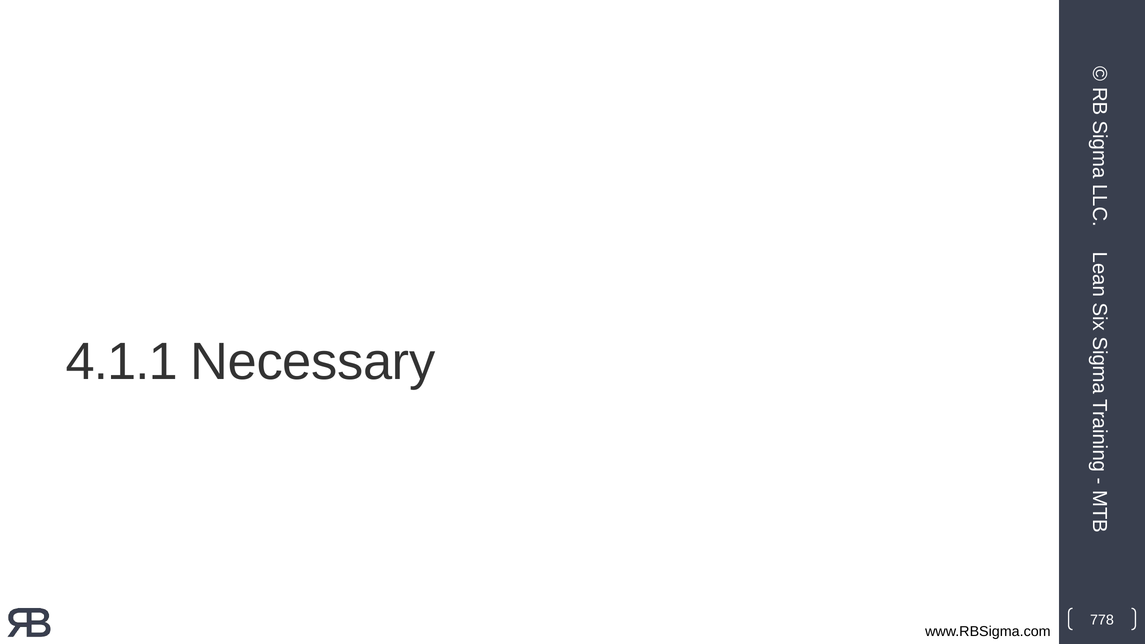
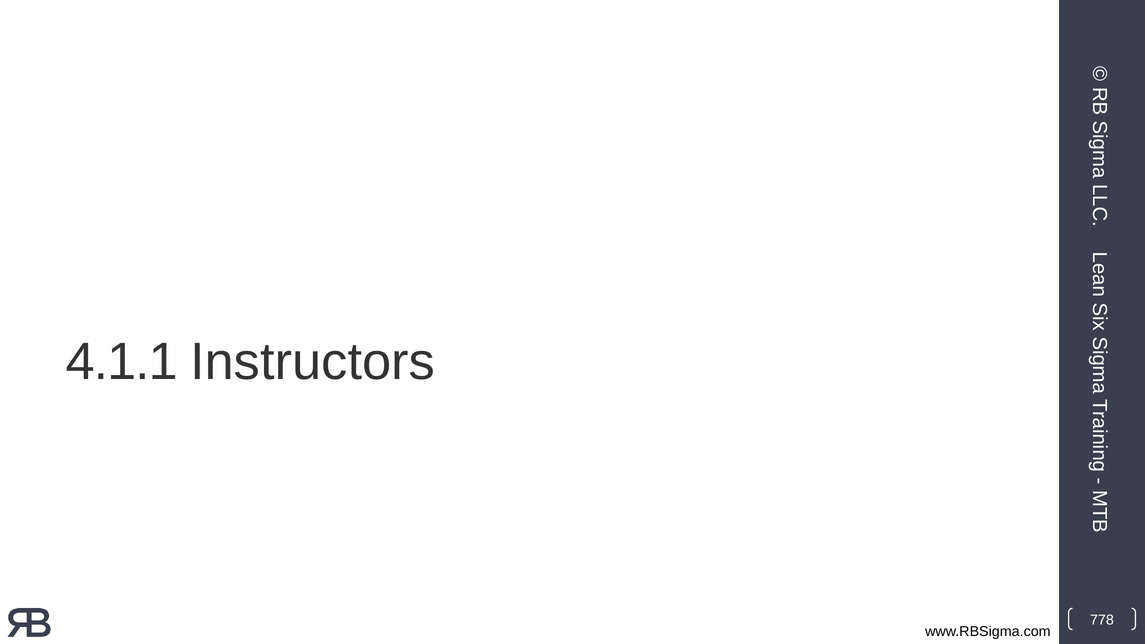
Necessary: Necessary -> Instructors (313, 362)
